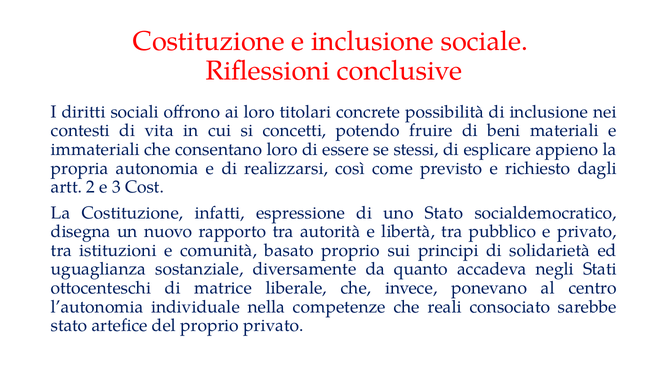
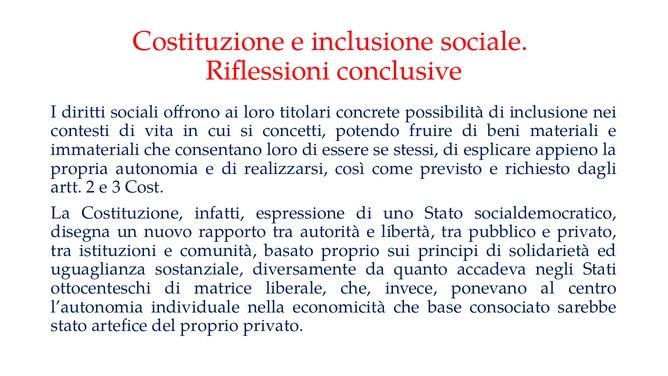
competenze: competenze -> economicità (339, 307)
reali: reali -> base (445, 307)
